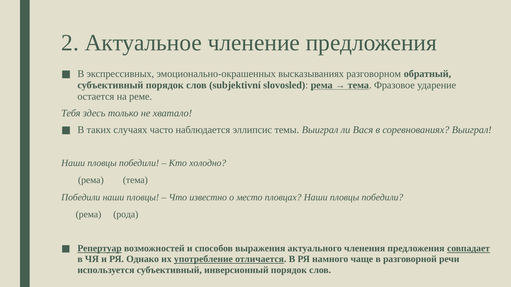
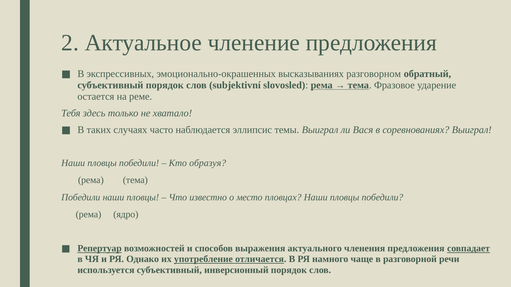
холодно: холодно -> образуя (208, 163)
рода: рода -> ядро (126, 215)
